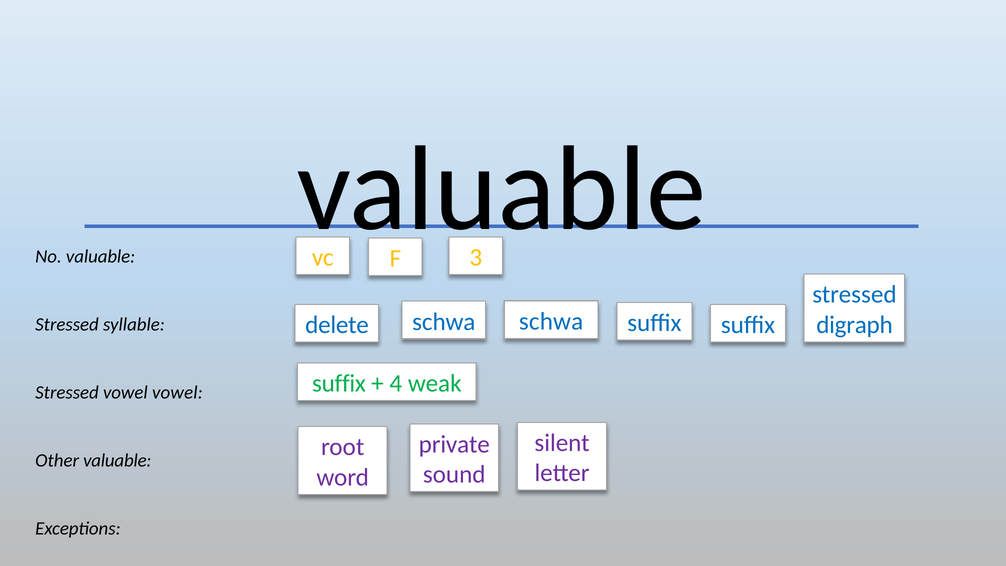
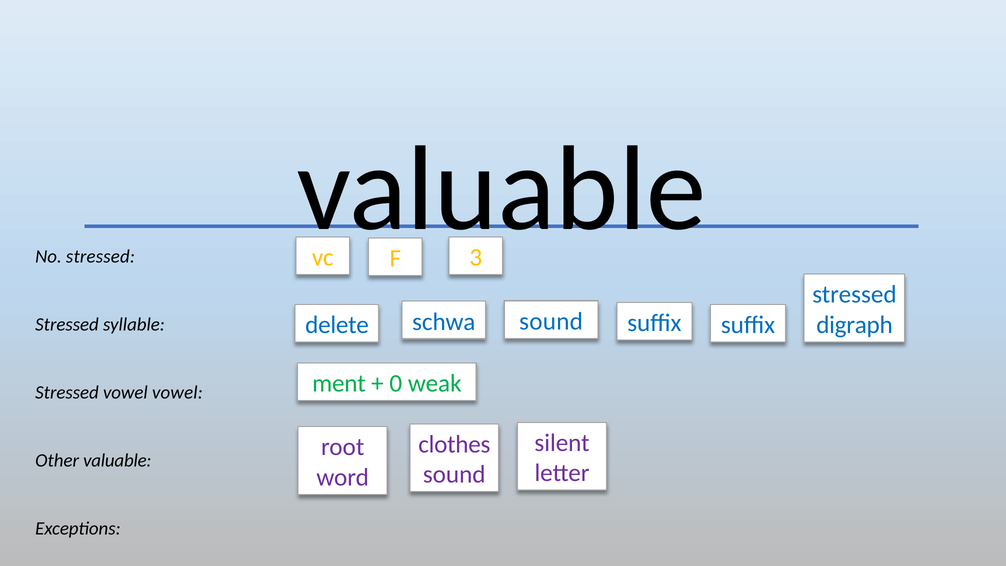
No valuable: valuable -> stressed (100, 257)
schwa schwa: schwa -> sound (551, 321)
suffix: suffix -> ment (339, 383)
4: 4 -> 0 (396, 383)
private: private -> clothes (454, 444)
